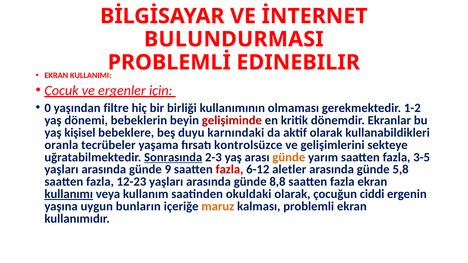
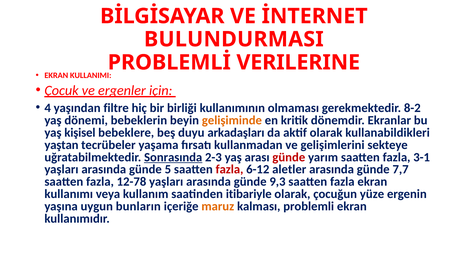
EDINEBILIR: EDINEBILIR -> VERILERINE (298, 62)
0: 0 -> 4 (48, 108)
1-2: 1-2 -> 8-2 (412, 108)
gelişiminde colour: red -> orange (232, 120)
karnındaki: karnındaki -> arkadaşları (236, 133)
oranla: oranla -> yaştan (61, 145)
kontrolsüzce: kontrolsüzce -> kullanmadan (248, 145)
günde colour: orange -> red (289, 157)
3-5: 3-5 -> 3-1 (422, 157)
9: 9 -> 5 (168, 170)
5,8: 5,8 -> 7,7 (401, 170)
12-23: 12-23 -> 12-78 (131, 182)
8,8: 8,8 -> 9,3 (277, 182)
kullanımı underline: present -> none (69, 194)
okuldaki: okuldaki -> itibariyle (249, 194)
ciddi: ciddi -> yüze (372, 194)
